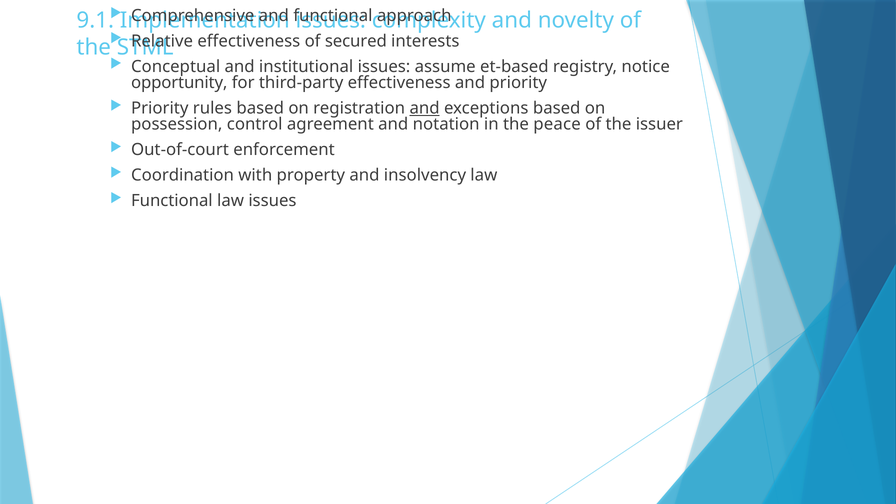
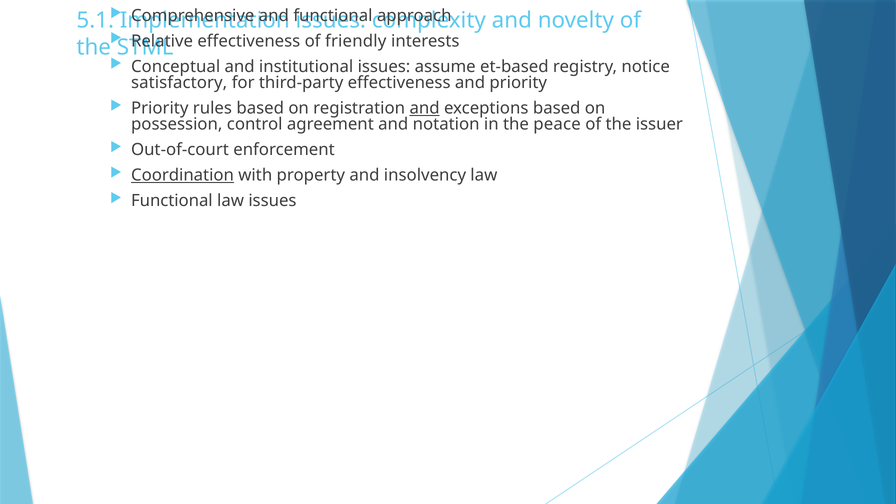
9.1: 9.1 -> 5.1 (95, 20)
secured: secured -> friendly (356, 41)
opportunity: opportunity -> satisfactory (179, 83)
Coordination underline: none -> present (183, 175)
